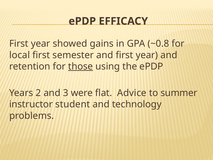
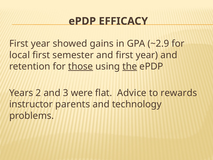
~0.8: ~0.8 -> ~2.9 (158, 44)
the underline: none -> present (130, 66)
summer: summer -> rewards (179, 93)
student: student -> parents (73, 104)
